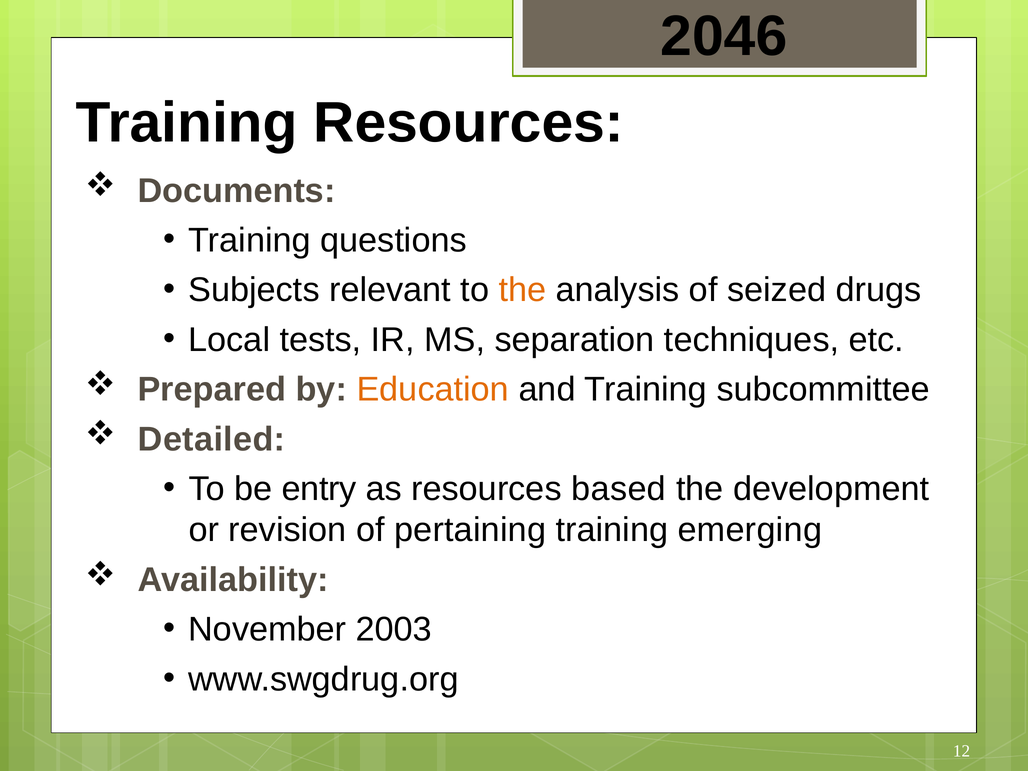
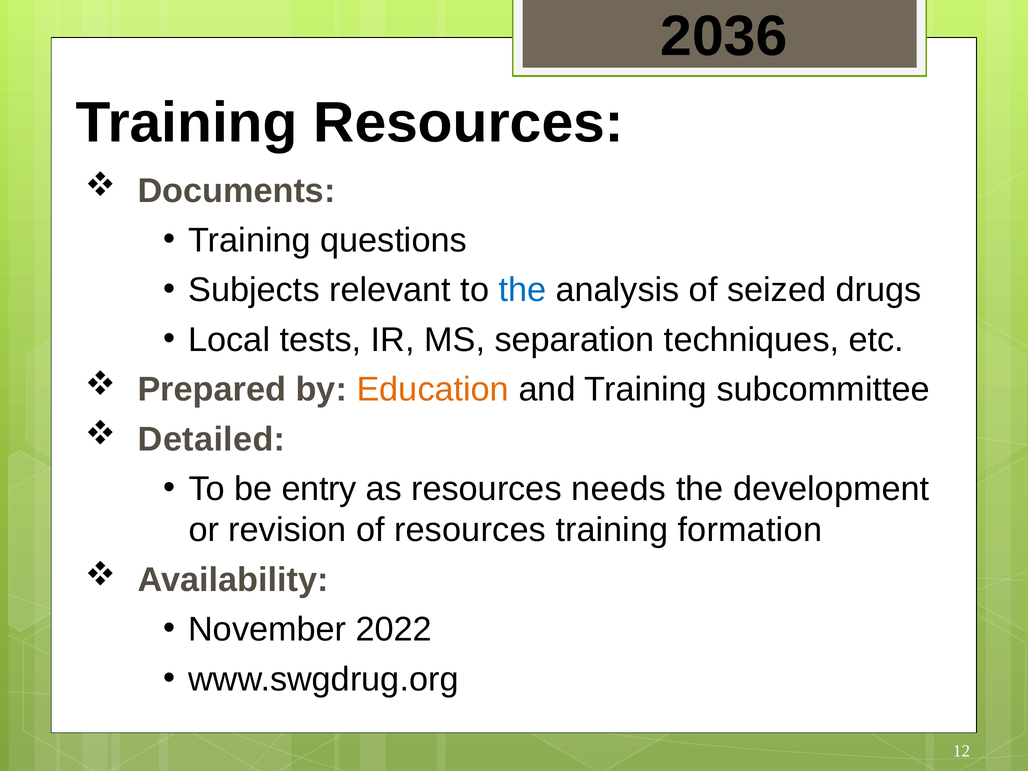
2046: 2046 -> 2036 (724, 36)
the colour: orange -> blue (522, 290)
based: based -> needs (619, 489)
of pertaining: pertaining -> resources (470, 530)
emerging: emerging -> formation (750, 530)
2003: 2003 -> 2022 (394, 629)
